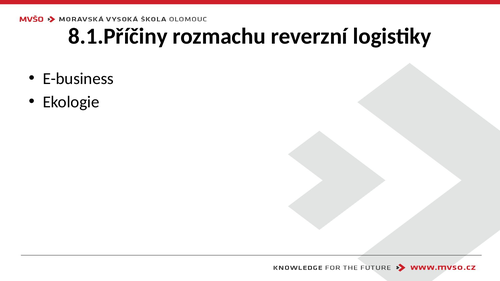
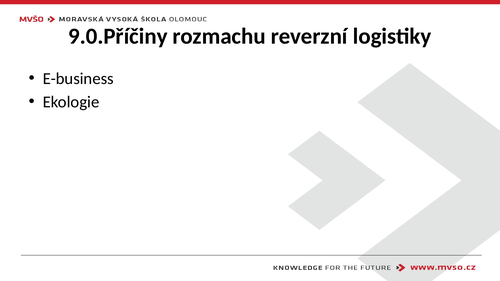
8.1.Příčiny: 8.1.Příčiny -> 9.0.Příčiny (118, 36)
